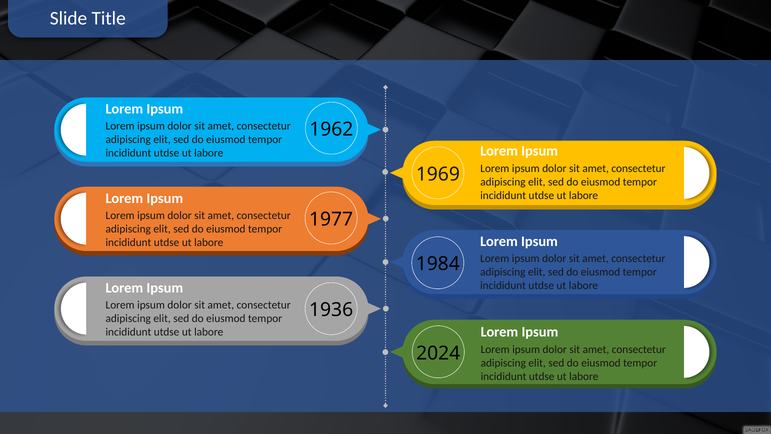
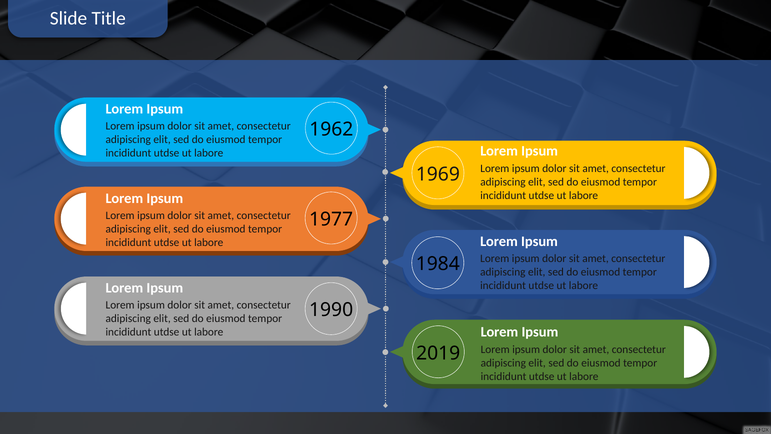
1936: 1936 -> 1990 (331, 310)
2024: 2024 -> 2019 (438, 353)
